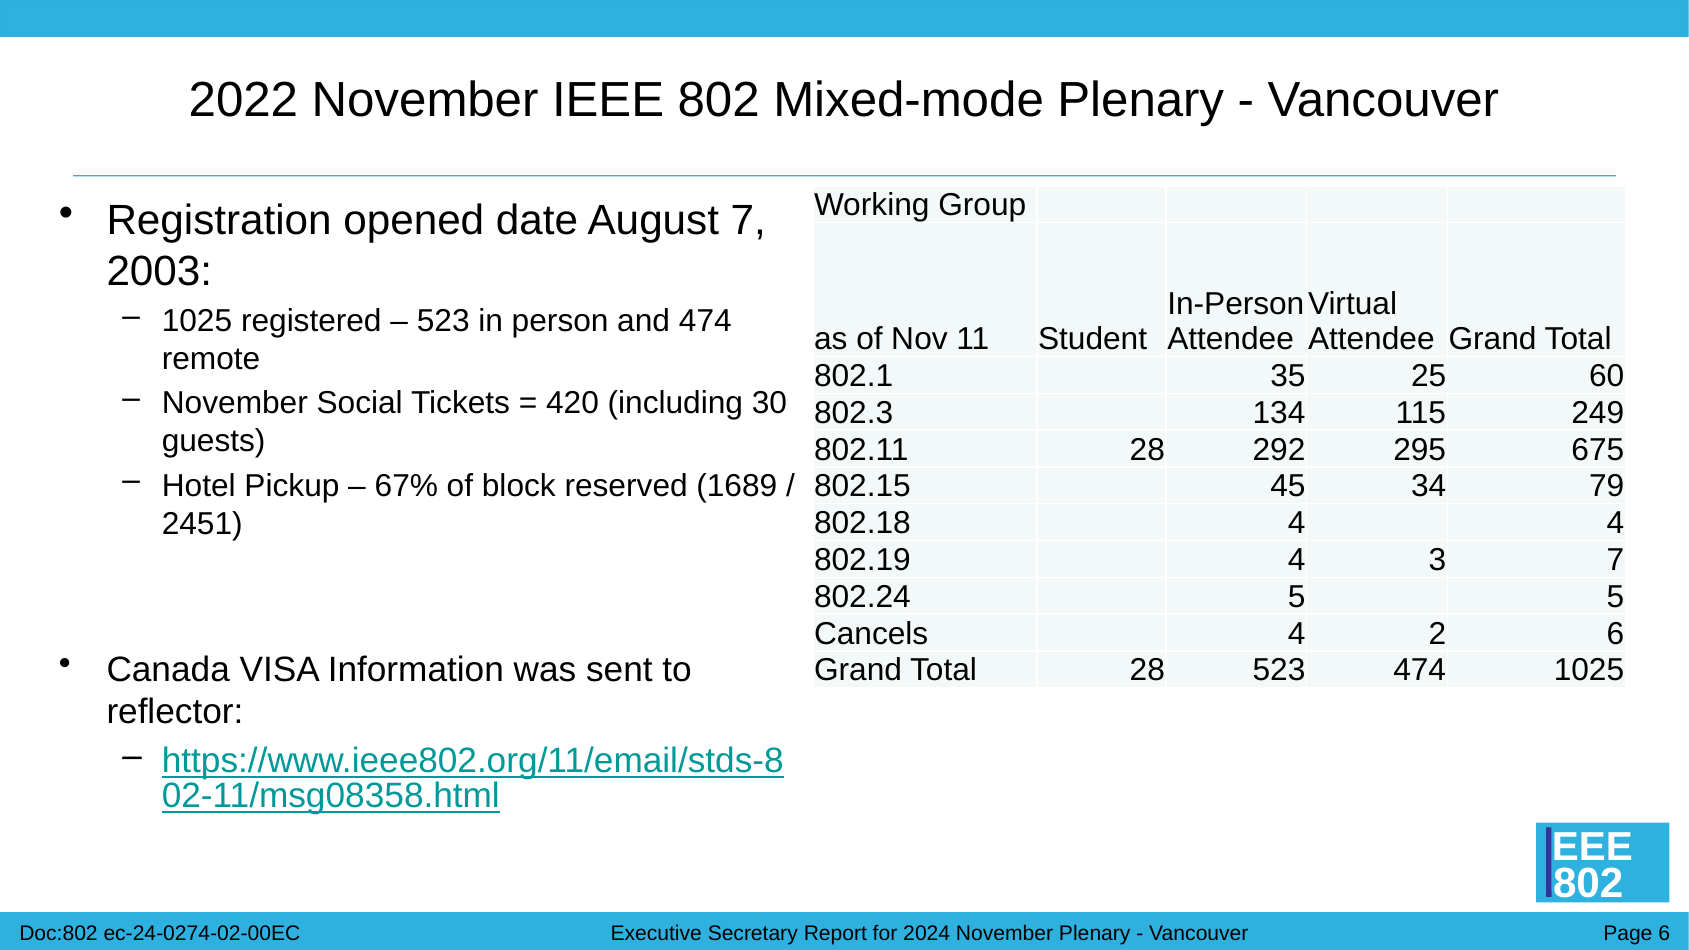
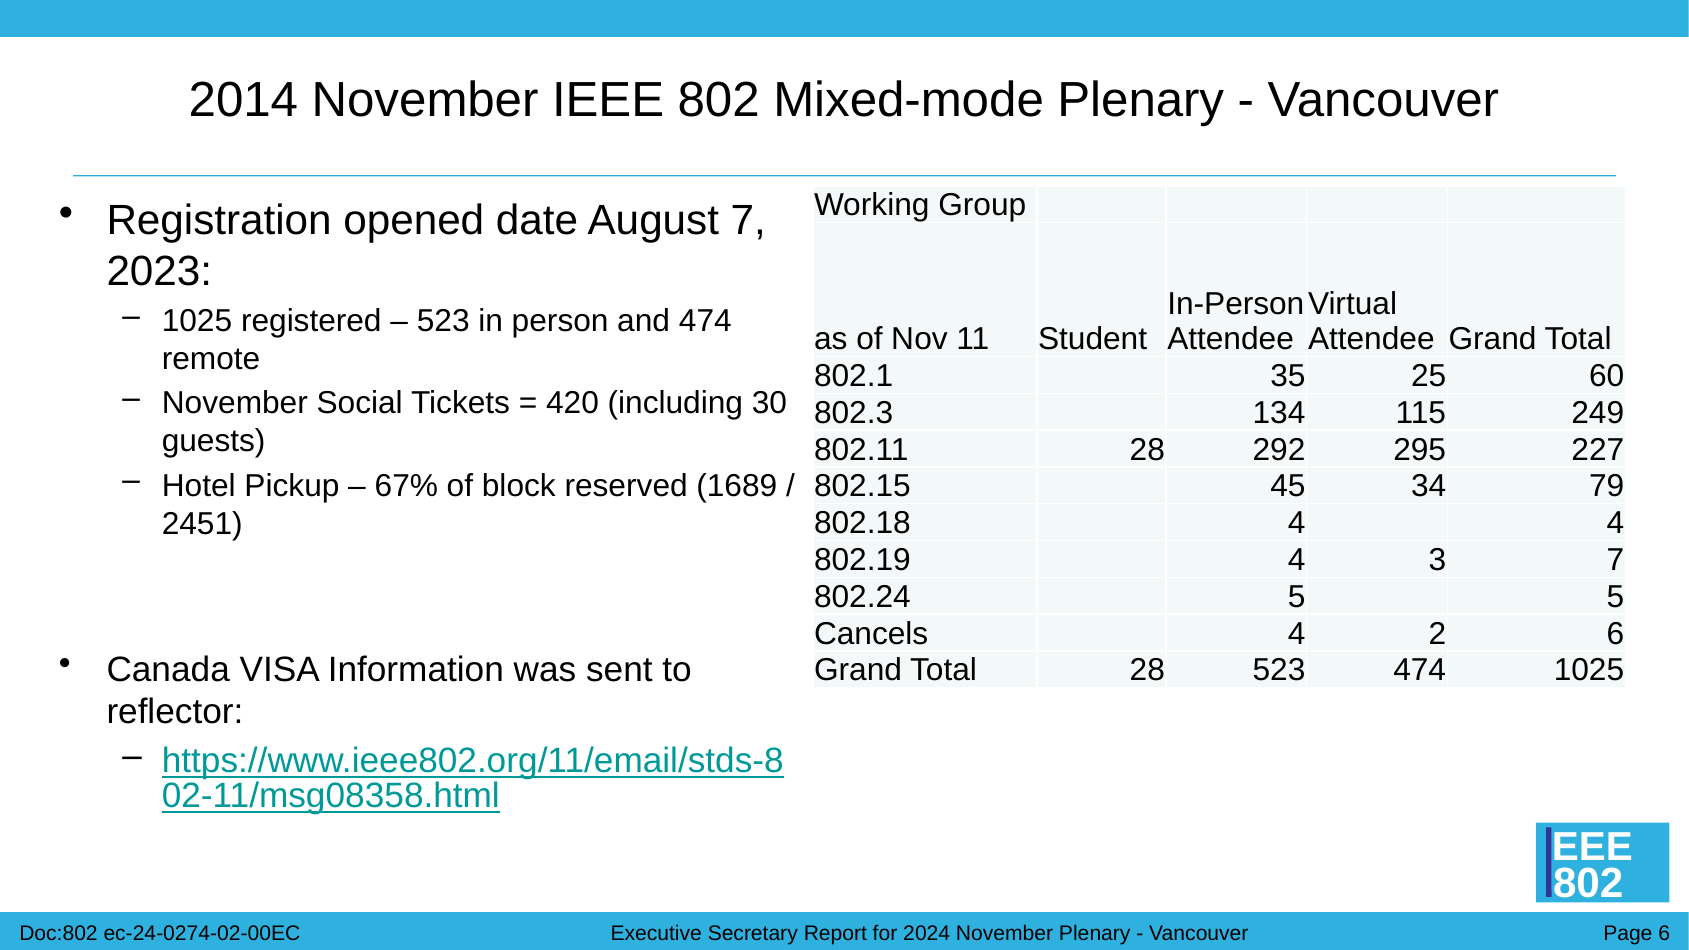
2022: 2022 -> 2014 (243, 100)
2003: 2003 -> 2023 (159, 271)
675: 675 -> 227 (1598, 450)
